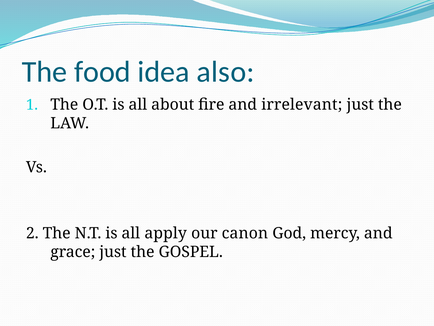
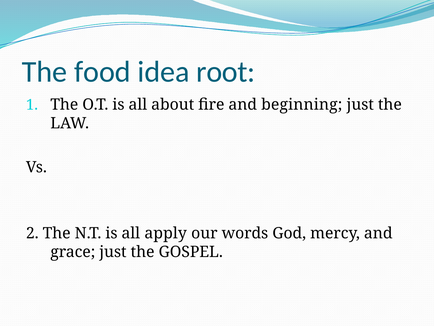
also: also -> root (226, 72)
irrelevant: irrelevant -> beginning (302, 104)
canon: canon -> words (245, 233)
